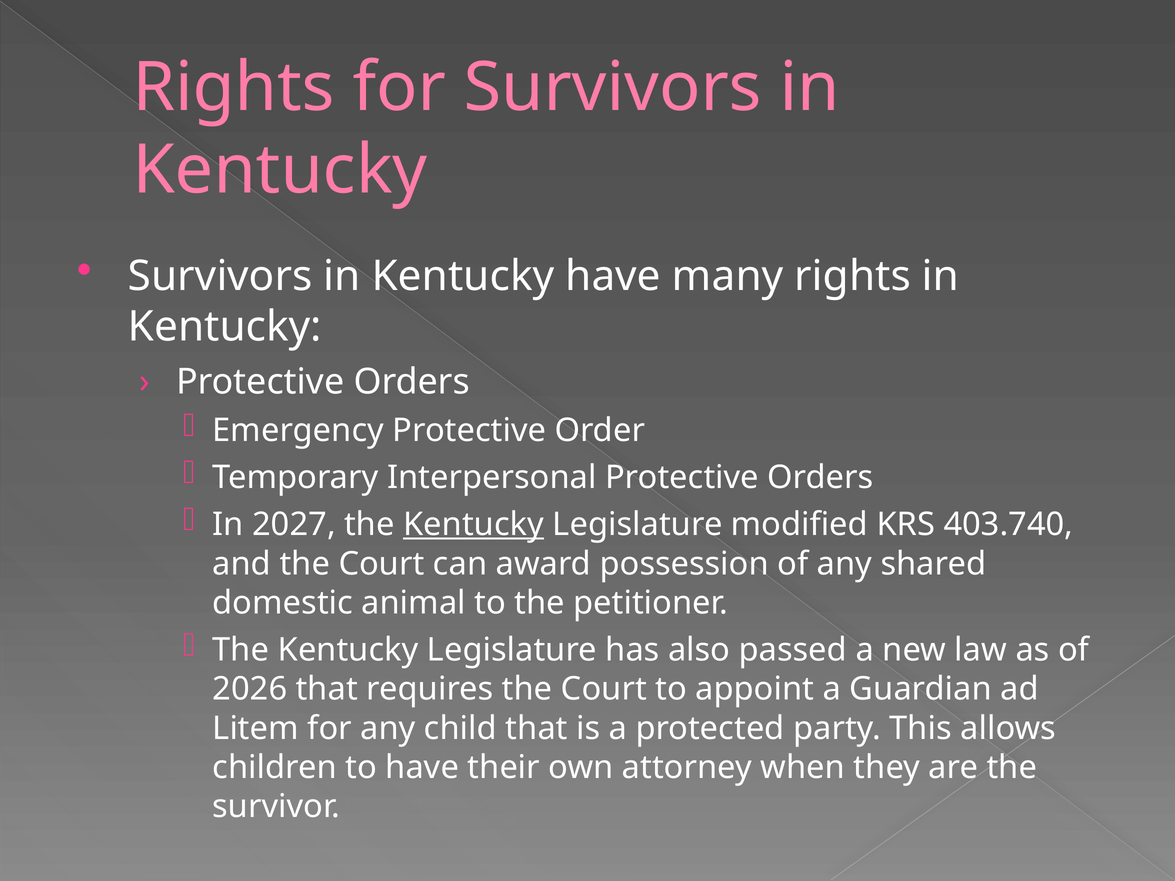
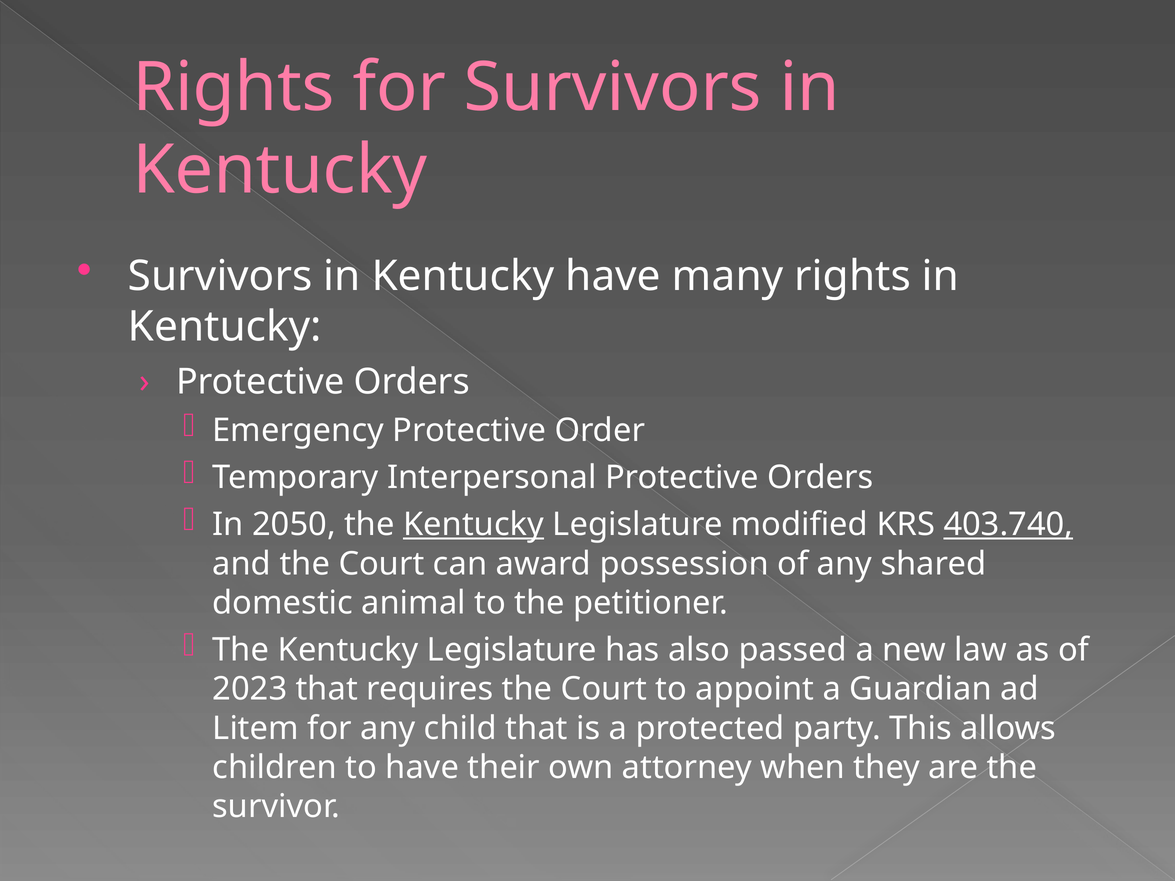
2027: 2027 -> 2050 (294, 525)
403.740 underline: none -> present (1008, 525)
2026: 2026 -> 2023 (250, 689)
